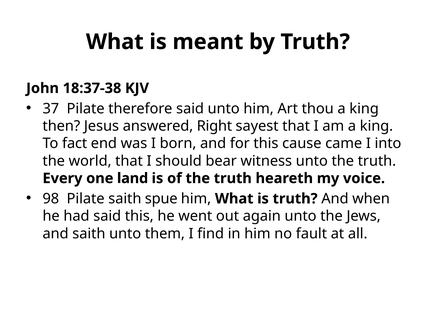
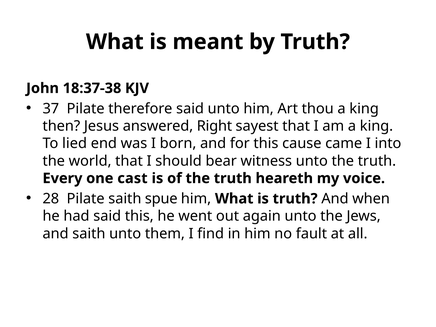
fact: fact -> lied (75, 143)
land: land -> cast (132, 178)
98: 98 -> 28 (51, 199)
